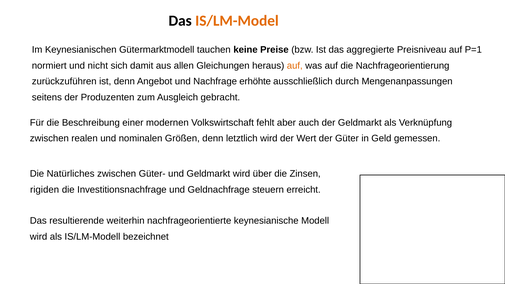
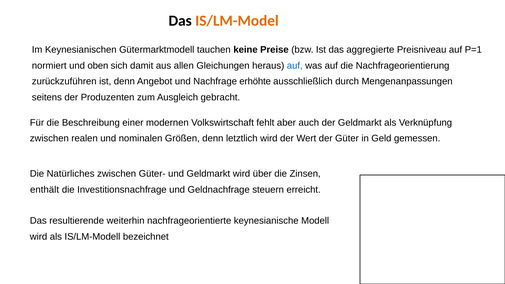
nicht: nicht -> oben (98, 66)
auf colour: orange -> blue (295, 66)
rigiden: rigiden -> enthält (45, 190)
